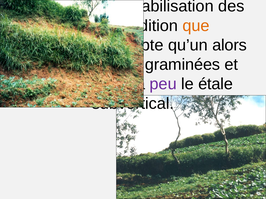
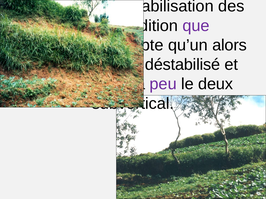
que colour: orange -> purple (196, 26)
graminées: graminées -> déstabilisé (183, 65)
étale: étale -> deux (216, 84)
